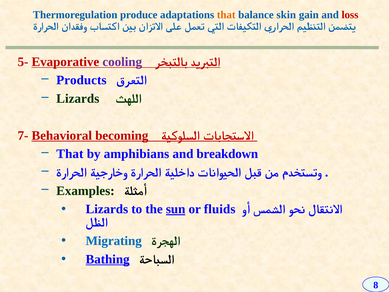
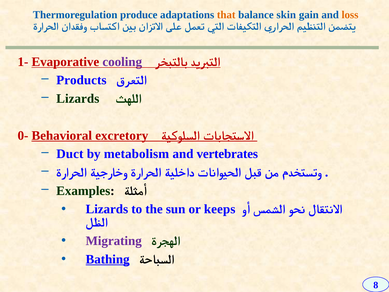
loss colour: red -> orange (350, 15)
5-: 5- -> 1- (23, 62)
7-: 7- -> 0- (23, 135)
becoming: becoming -> excretory (122, 135)
That: That -> Duct (70, 154)
amphibians: amphibians -> metabolism (136, 154)
breakdown: breakdown -> vertebrates (227, 154)
sun underline: present -> none (176, 209)
fluids: fluids -> keeps (220, 209)
Migrating colour: blue -> purple (114, 241)
